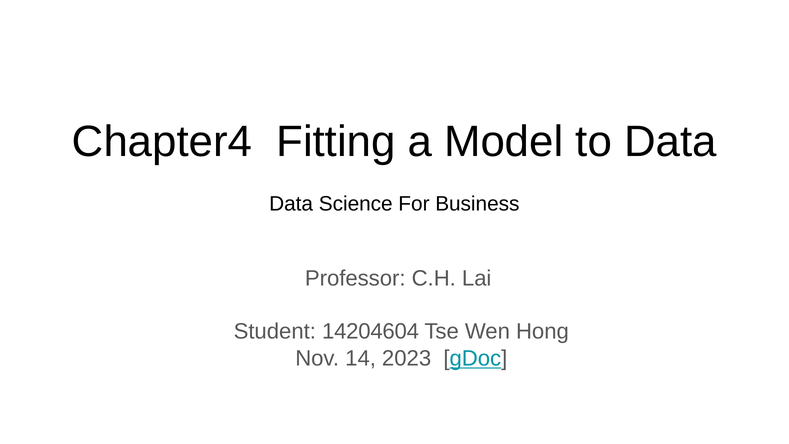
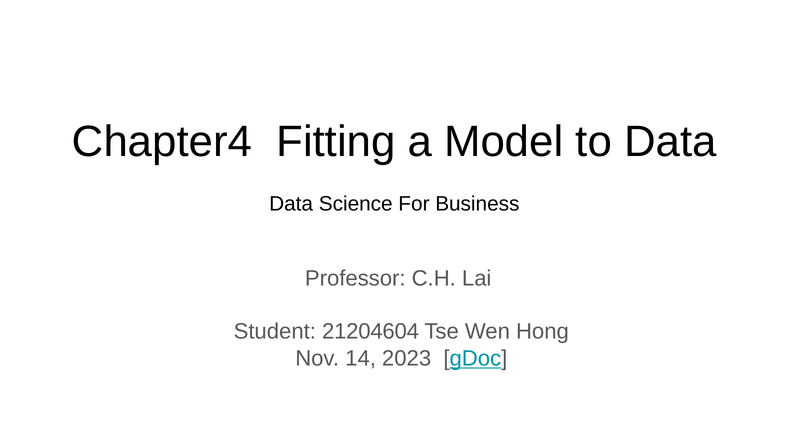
14204604: 14204604 -> 21204604 (371, 331)
